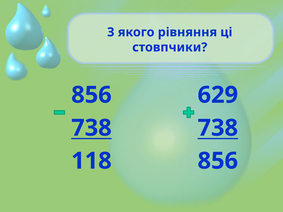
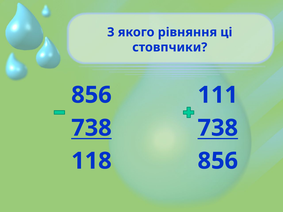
629: 629 -> 111 (218, 95)
